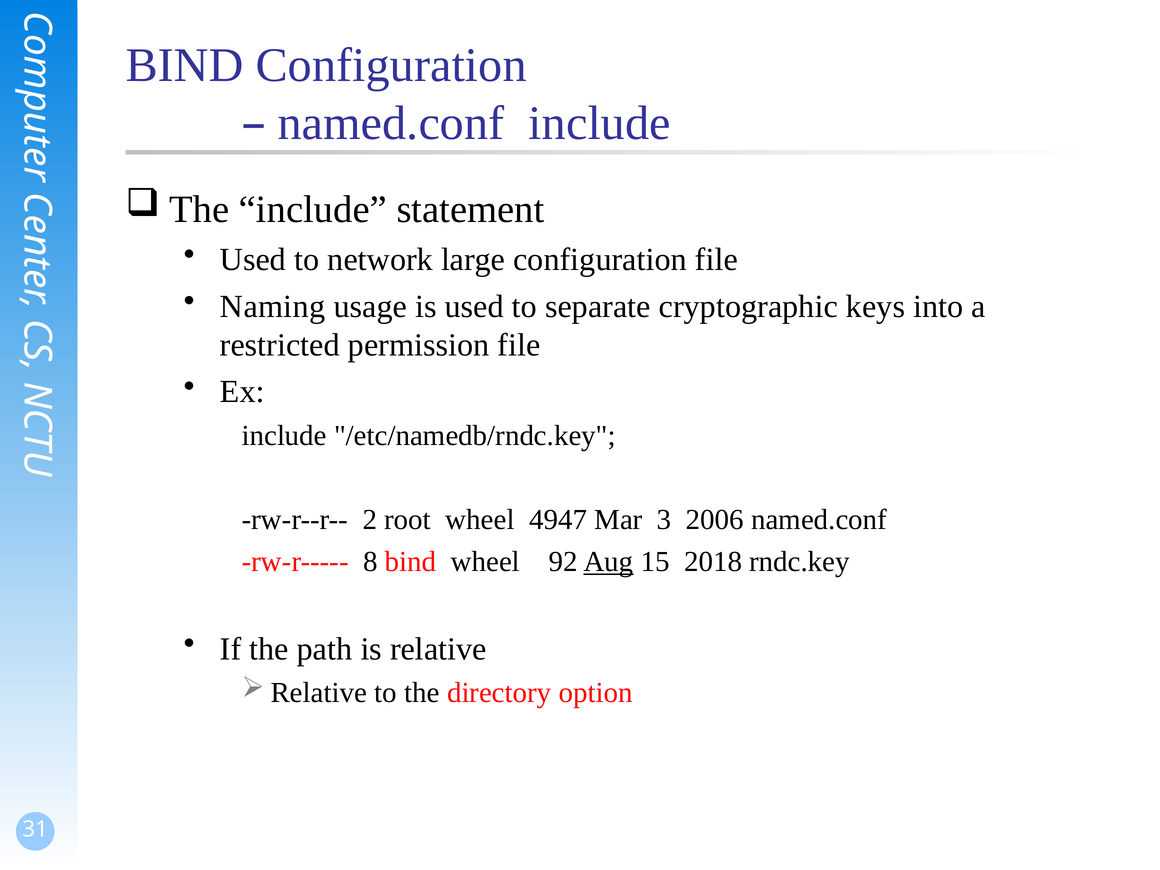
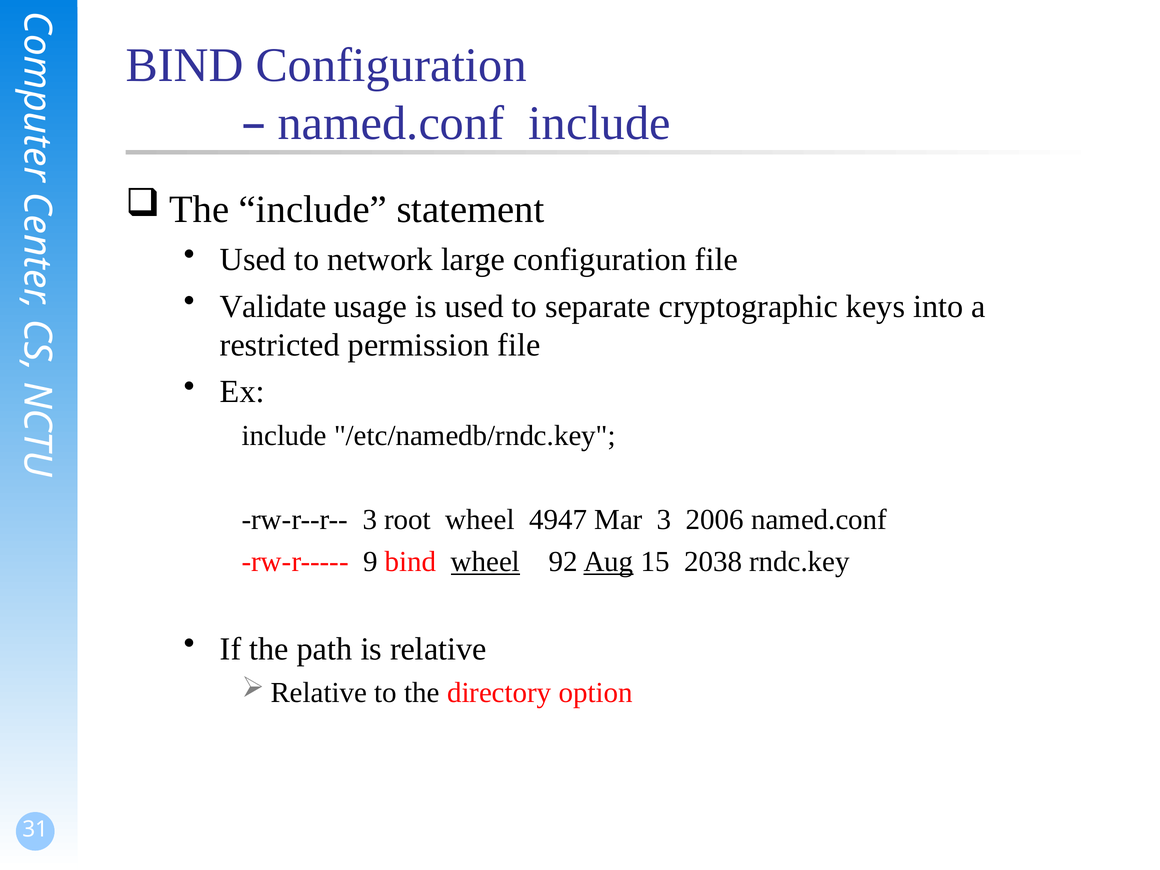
Naming: Naming -> Validate (273, 306)
rw-r--r-- 2: 2 -> 3 (370, 520)
8: 8 -> 9 (371, 562)
wheel underline: none -> present (485, 562)
2018: 2018 -> 2038 (713, 562)
